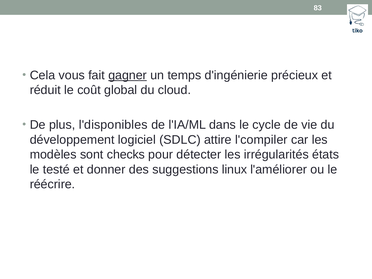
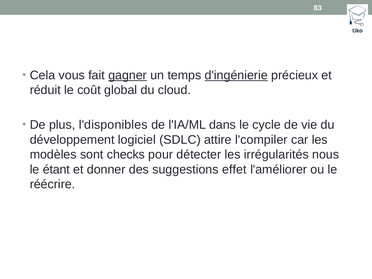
d'ingénierie underline: none -> present (236, 75)
états: états -> nous (326, 155)
testé: testé -> étant (56, 170)
linux: linux -> effet (234, 170)
